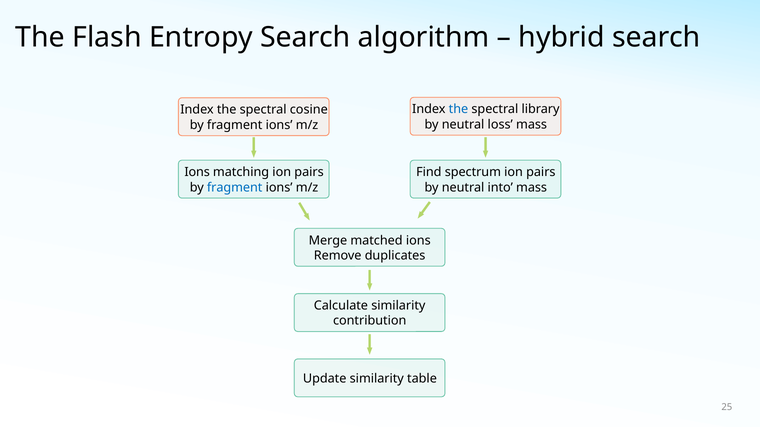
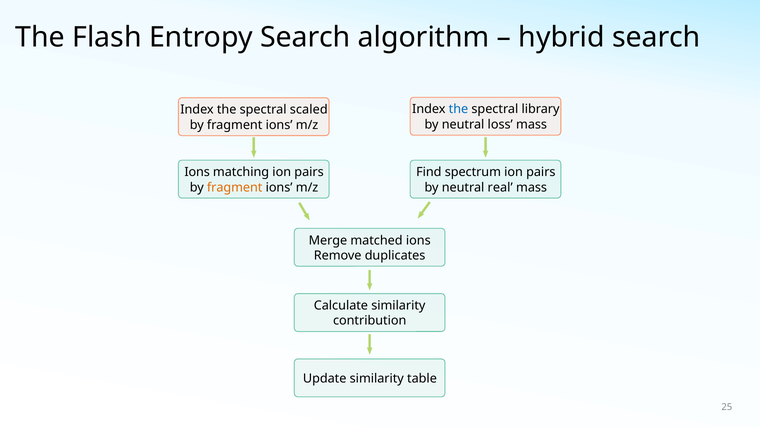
cosine: cosine -> scaled (309, 110)
fragment colour: blue -> orange (235, 188)
into: into -> real (500, 188)
